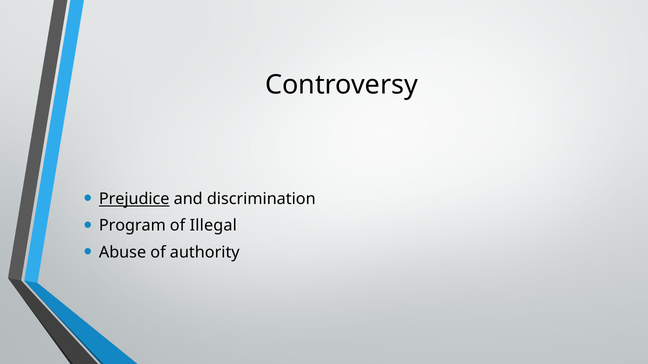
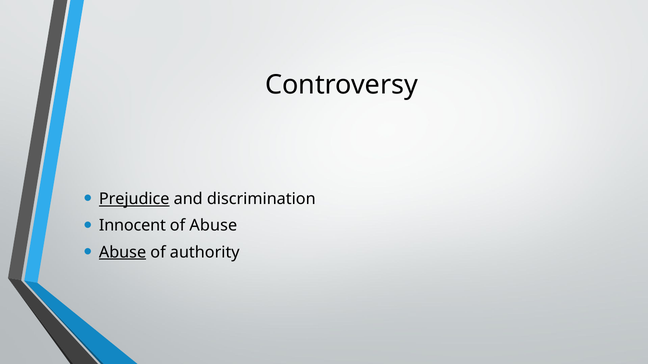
Program: Program -> Innocent (132, 226)
of Illegal: Illegal -> Abuse (213, 226)
Abuse underline: none -> present (123, 253)
